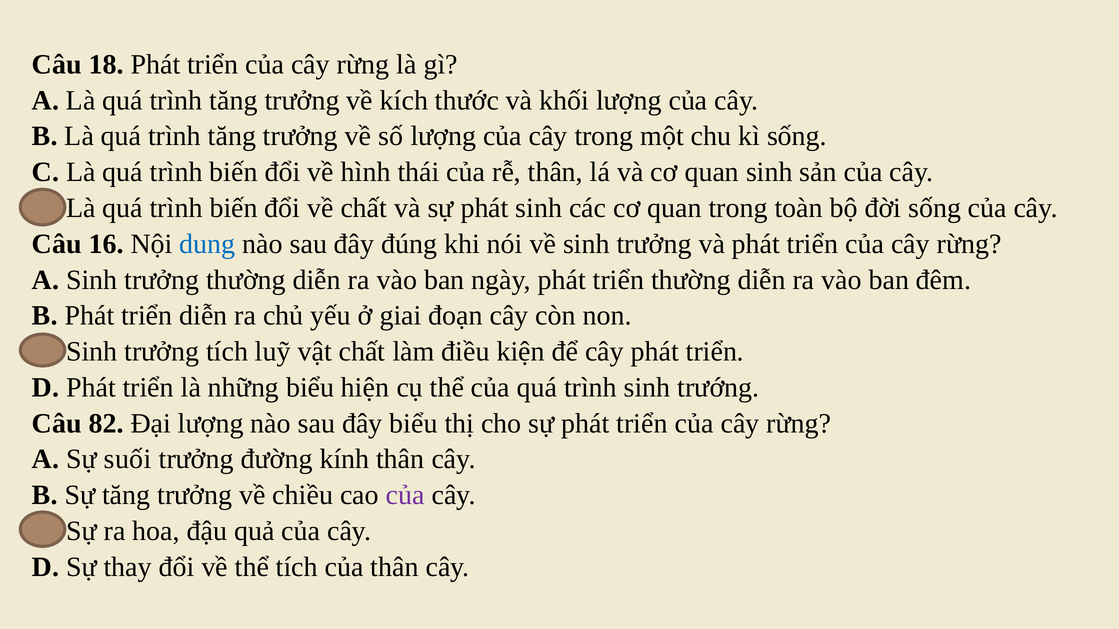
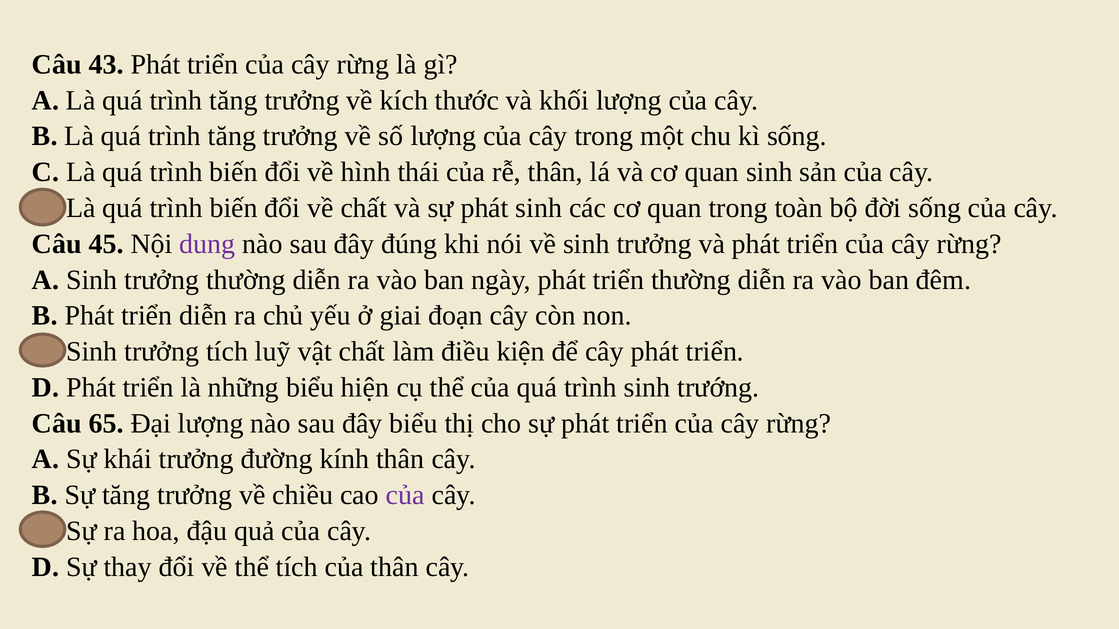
18: 18 -> 43 (106, 65)
16: 16 -> 45 (106, 244)
dung colour: blue -> purple (207, 244)
82: 82 -> 65 (106, 424)
suối: suối -> khái (128, 460)
